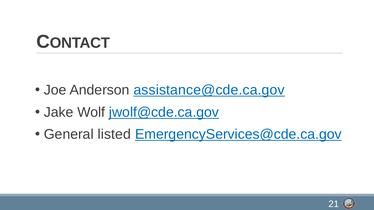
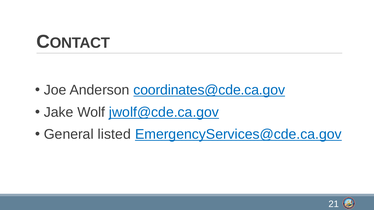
assistance@cde.ca.gov: assistance@cde.ca.gov -> coordinates@cde.ca.gov (209, 90)
